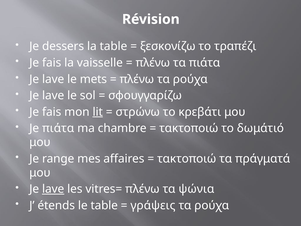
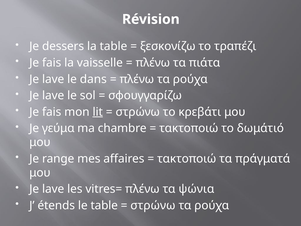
mets: mets -> dans (93, 79)
Je πιάτα: πιάτα -> γεύμα (58, 128)
lave underline: present -> none (53, 189)
γράψεις: γράψεις -> στρώνω (153, 205)
